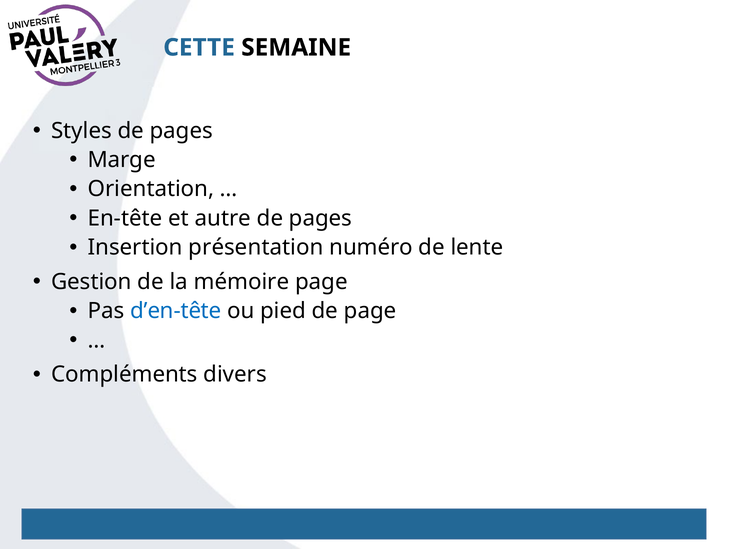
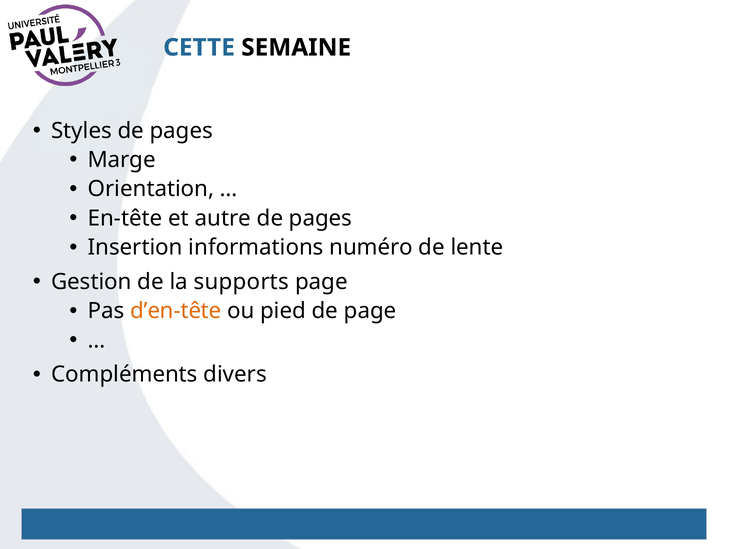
présentation: présentation -> informations (256, 248)
mémoire: mémoire -> supports (241, 282)
d’en-tête colour: blue -> orange (176, 311)
